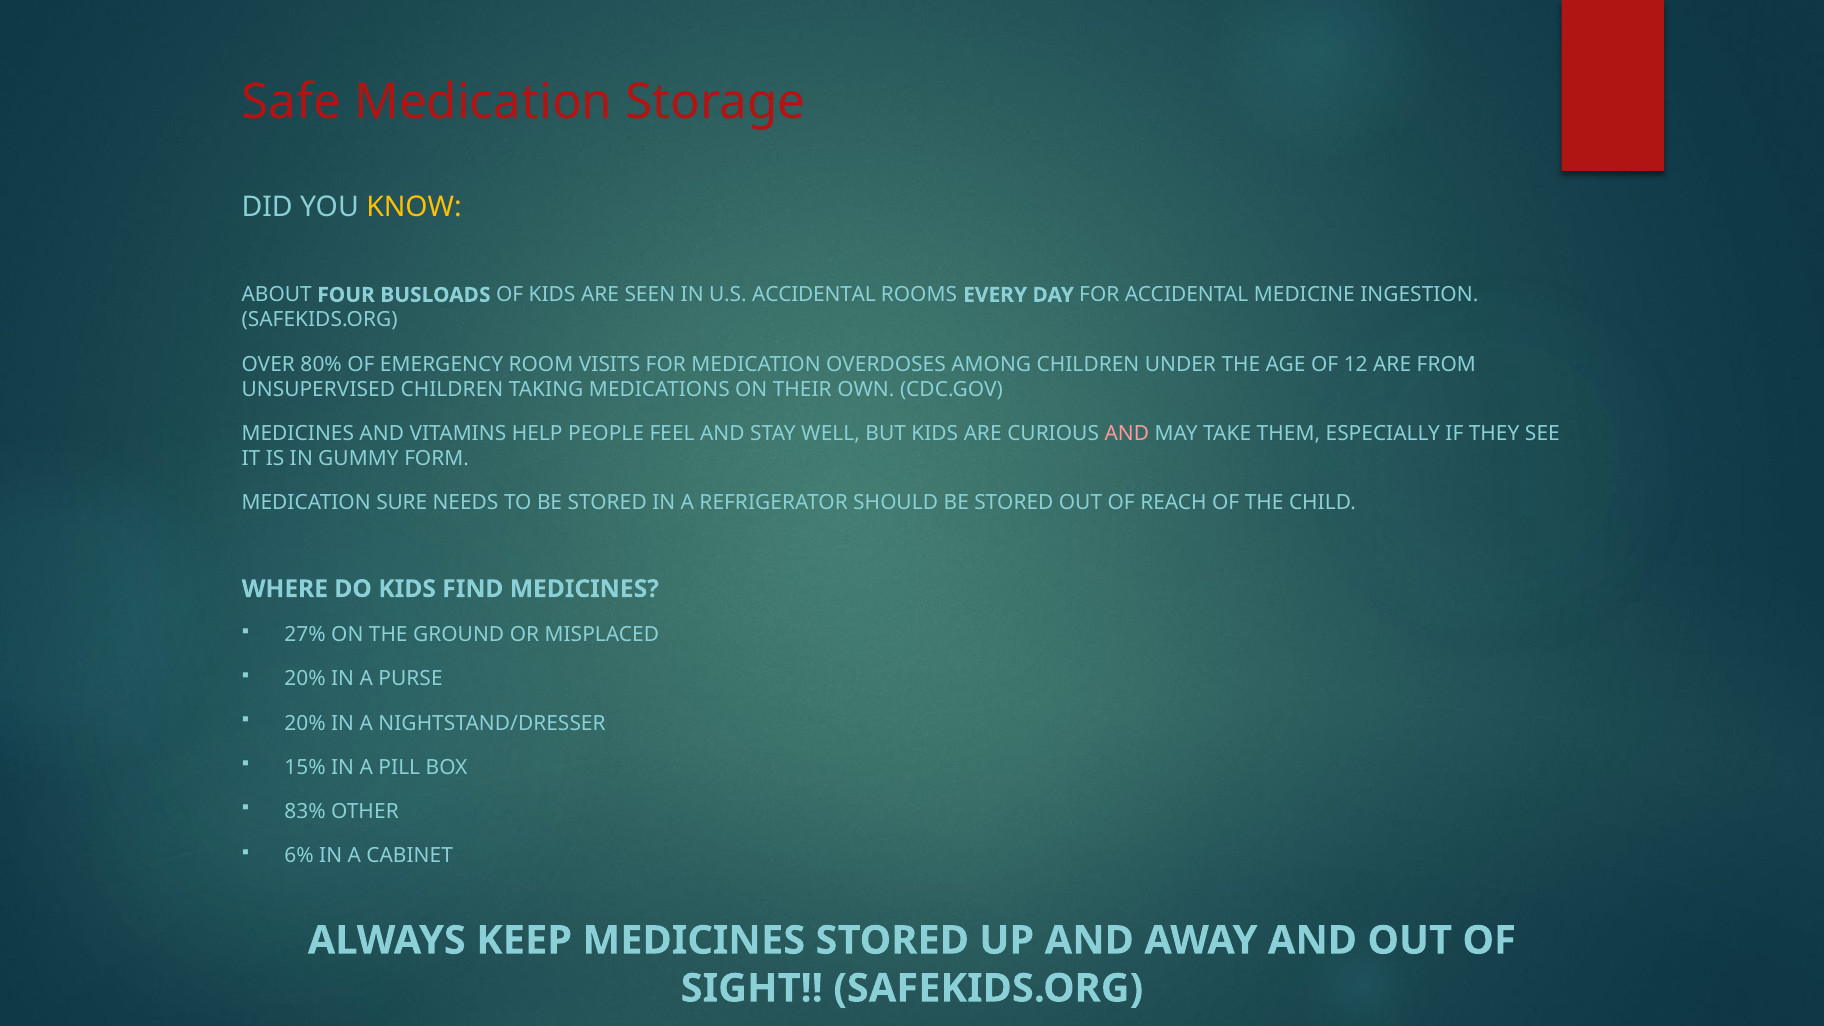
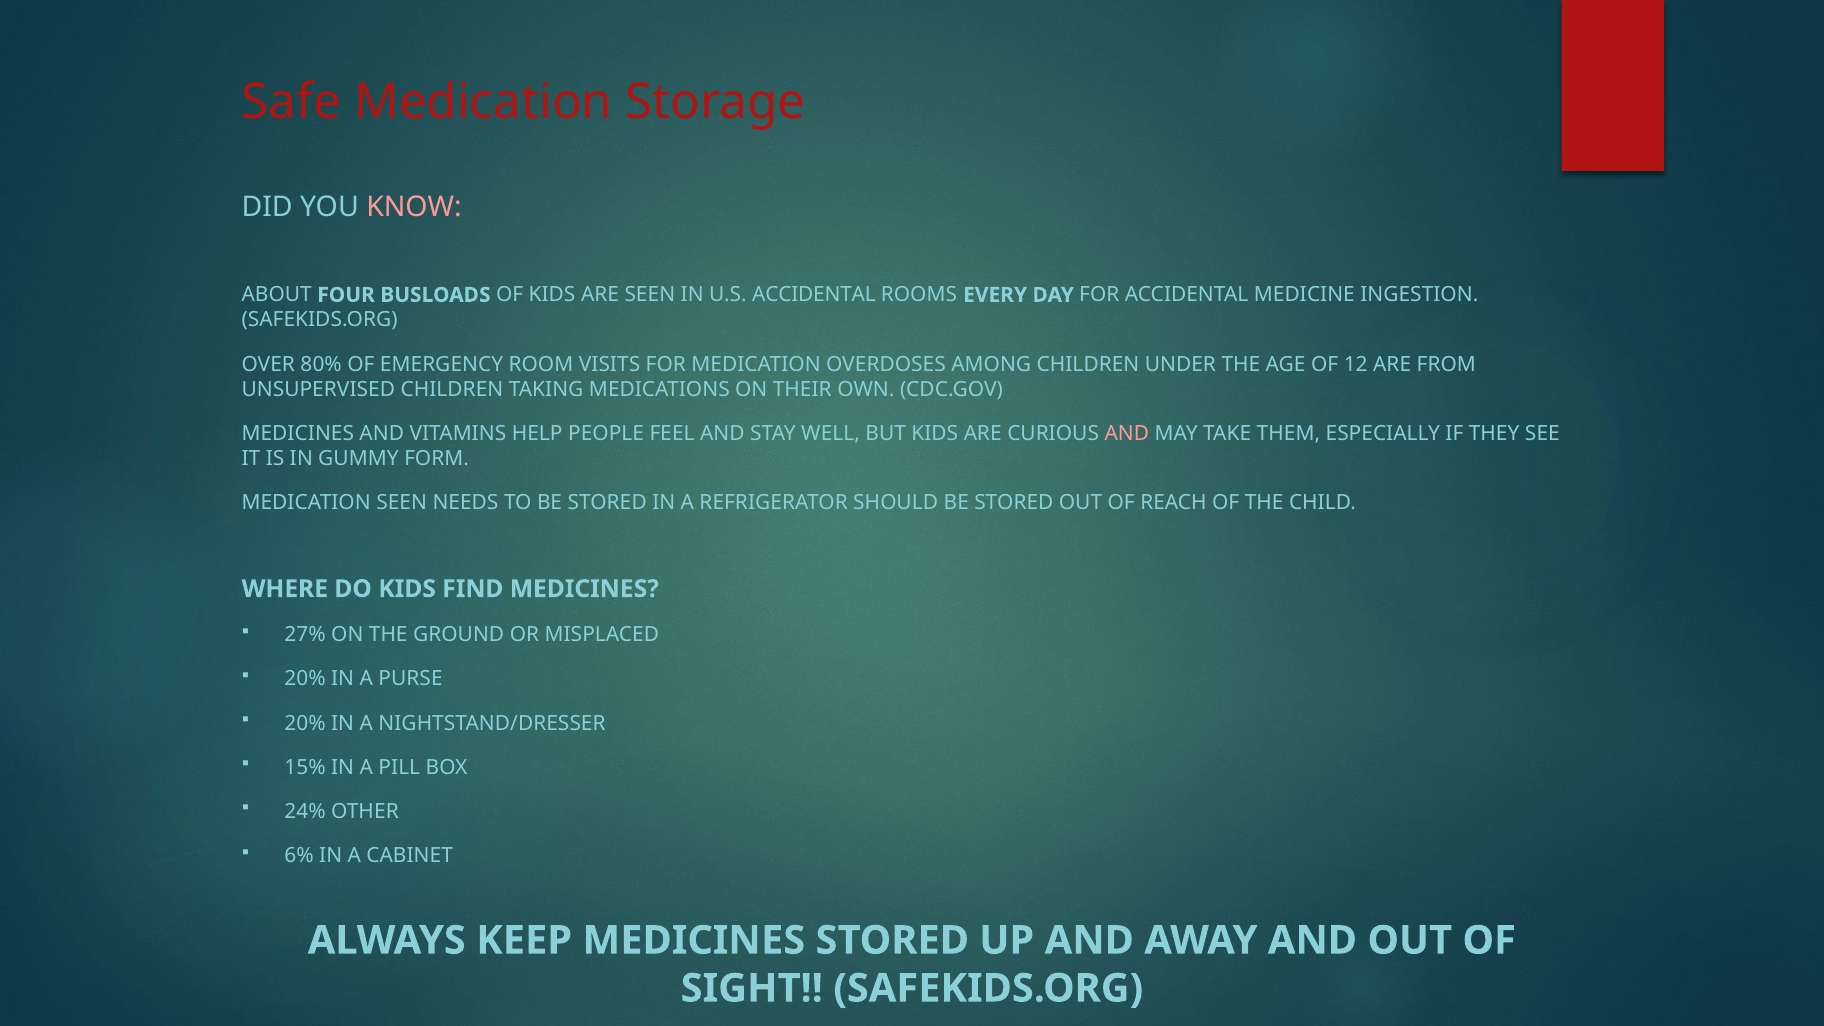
KNOW colour: yellow -> pink (414, 207)
MEDICATION SURE: SURE -> SEEN (402, 503)
83%: 83% -> 24% (305, 811)
